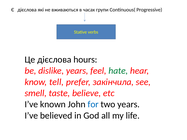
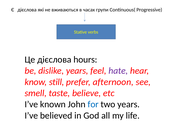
hate colour: green -> purple (118, 71)
tell: tell -> still (57, 82)
закінчила: закінчила -> afternoon (113, 82)
